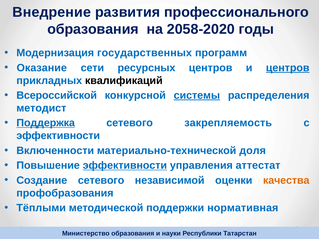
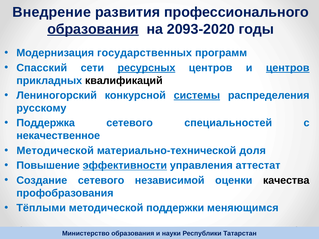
образования underline: none -> present (93, 29)
2058-2020: 2058-2020 -> 2093-2020 (201, 29)
Оказание: Оказание -> Спасский (42, 68)
ресурсных underline: none -> present (146, 68)
Всероссийской: Всероссийской -> Лениногорский (57, 95)
методист: методист -> русскому (41, 108)
Поддержка underline: present -> none (46, 123)
закрепляемость: закрепляемость -> специальностей (228, 123)
эффективности: эффективности -> некачественное (58, 136)
Включенности: Включенности -> Методической (55, 151)
качества colour: orange -> black (286, 181)
нормативная: нормативная -> меняющимся (243, 208)
